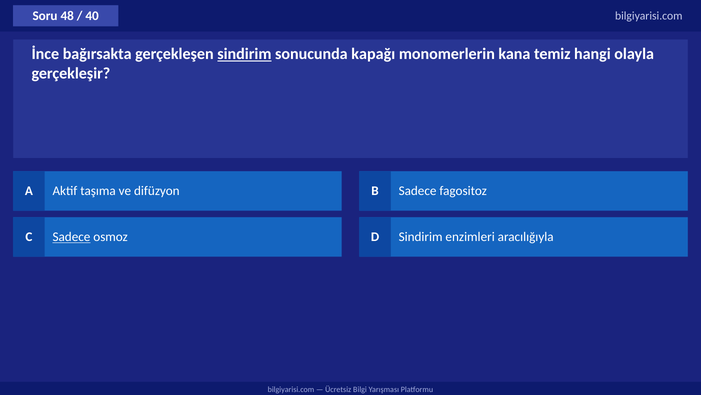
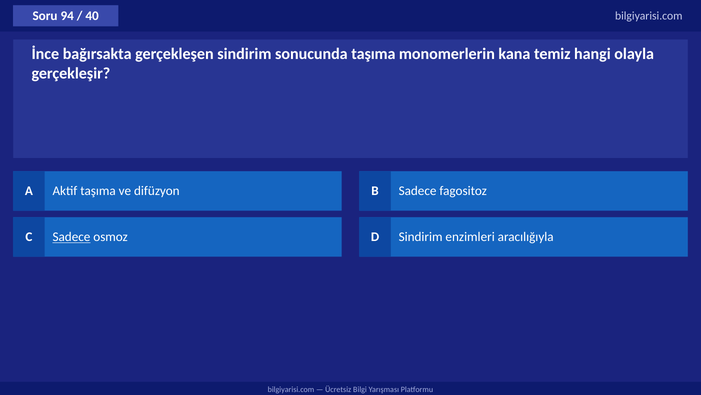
48: 48 -> 94 (67, 16)
sindirim underline: present -> none (244, 54)
sonucunda kapağı: kapağı -> taşıma (373, 54)
